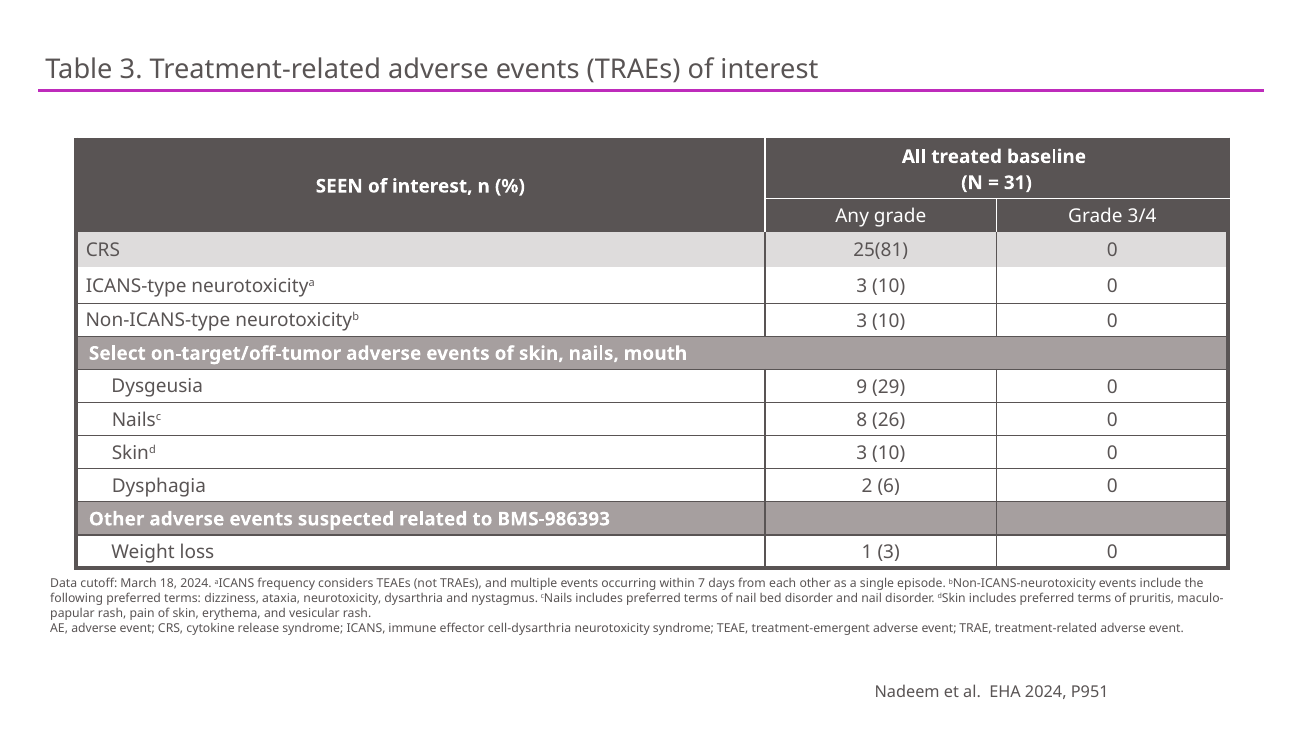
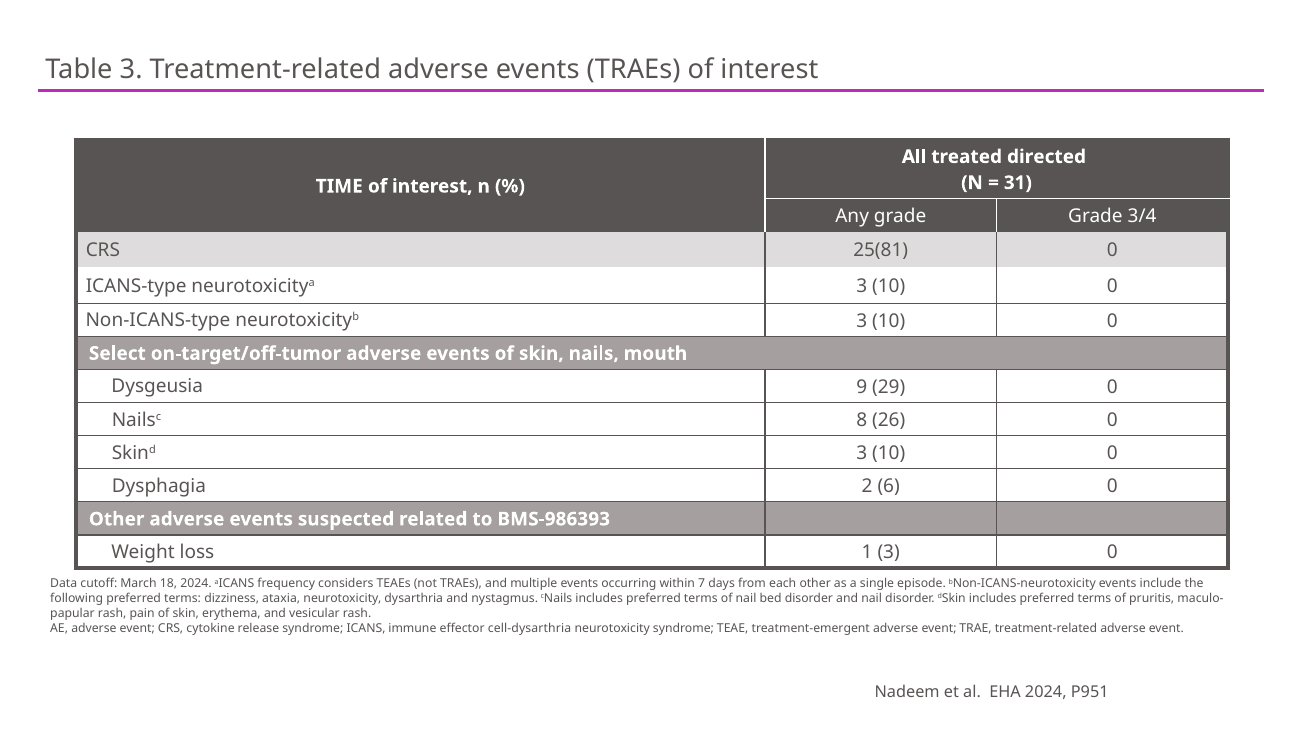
baseline: baseline -> directed (1047, 157)
SEEN: SEEN -> TIME (339, 186)
